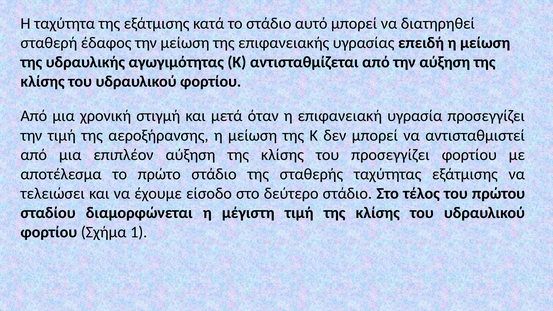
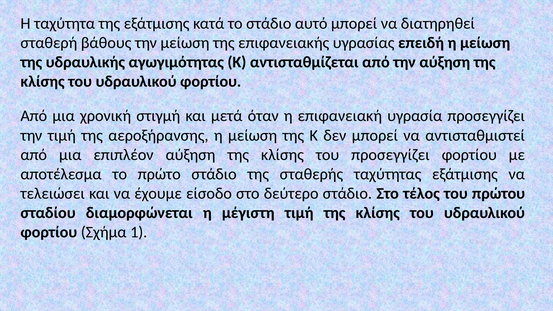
έδαφος: έδαφος -> βάθους (106, 43)
